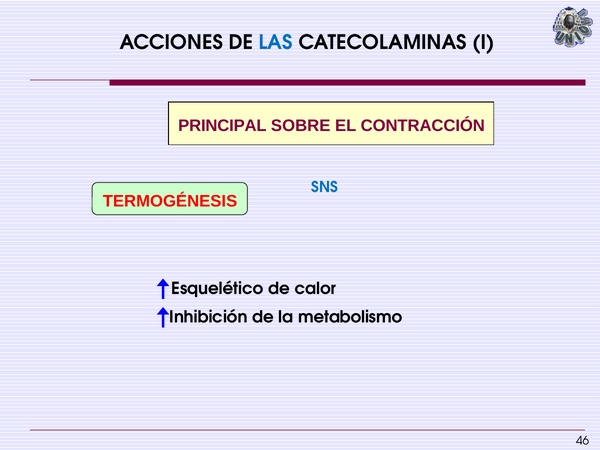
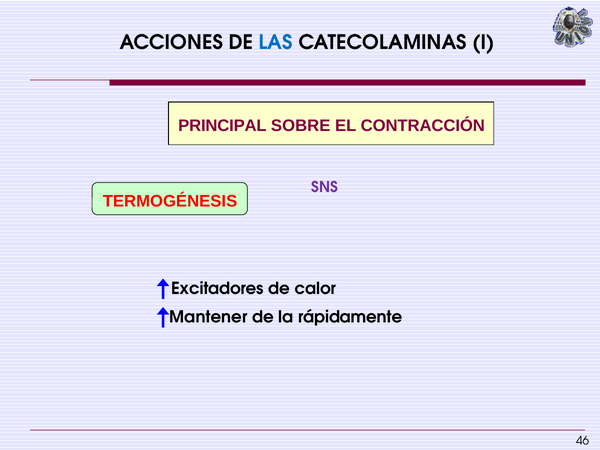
SNS colour: blue -> purple (325, 187)
Esquelético: Esquelético -> Excitadores (218, 288)
Inhibición: Inhibición -> Mantener (208, 317)
metabolismo: metabolismo -> rápidamente (350, 317)
